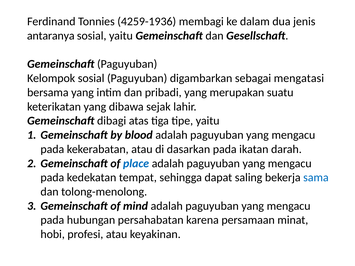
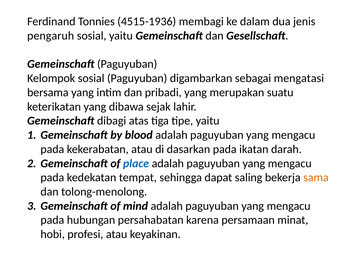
4259-1936: 4259-1936 -> 4515-1936 (147, 22)
antaranya: antaranya -> pengaruh (51, 36)
sama colour: blue -> orange (316, 178)
